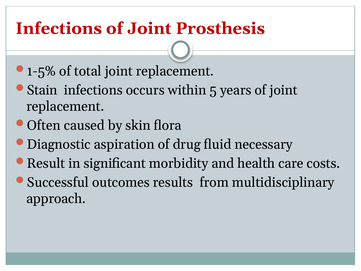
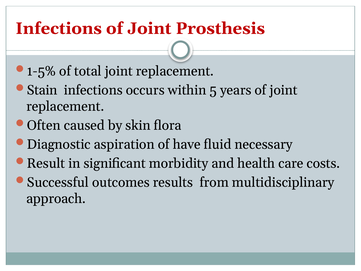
drug: drug -> have (187, 144)
